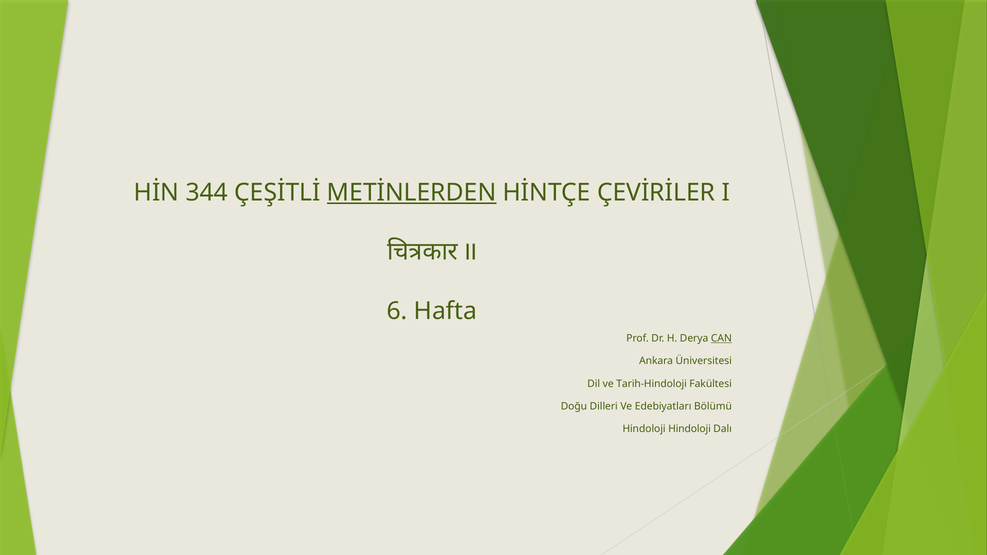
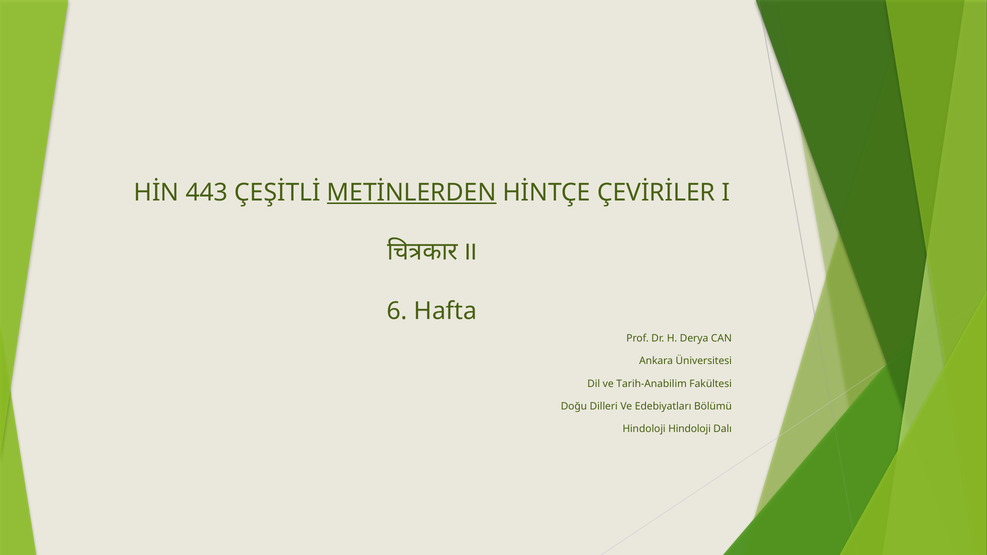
344: 344 -> 443 (207, 193)
CAN underline: present -> none (721, 339)
Tarih-Hindoloji: Tarih-Hindoloji -> Tarih-Anabilim (652, 384)
